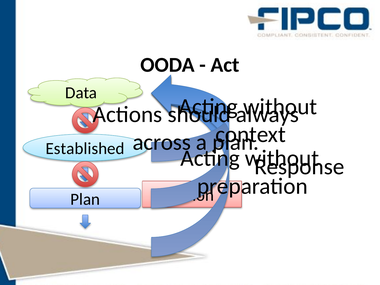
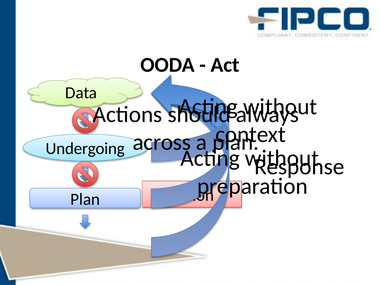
Established: Established -> Undergoing (85, 149)
